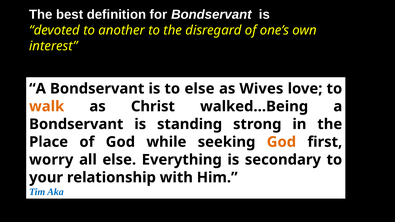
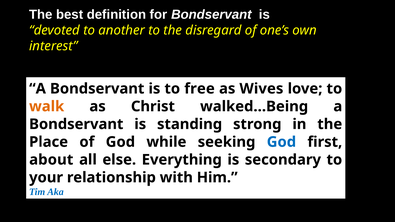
to else: else -> free (200, 89)
God colour: orange -> blue (281, 142)
worry: worry -> about (51, 160)
